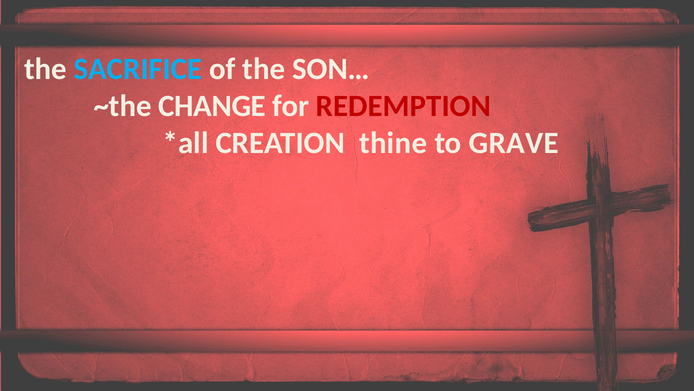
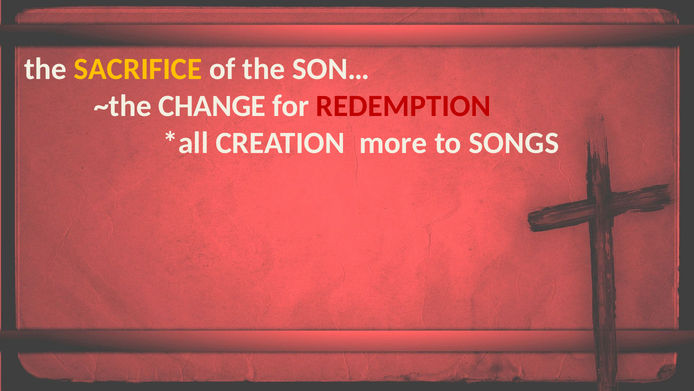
SACRIFICE colour: light blue -> yellow (138, 69)
thine: thine -> more (393, 143)
GRAVE: GRAVE -> SONGS (514, 143)
